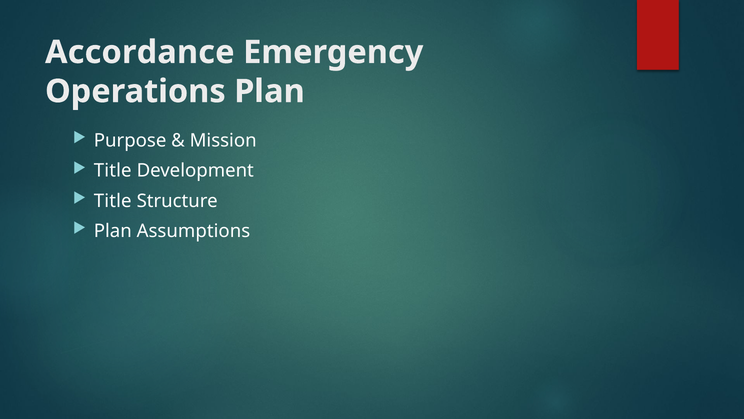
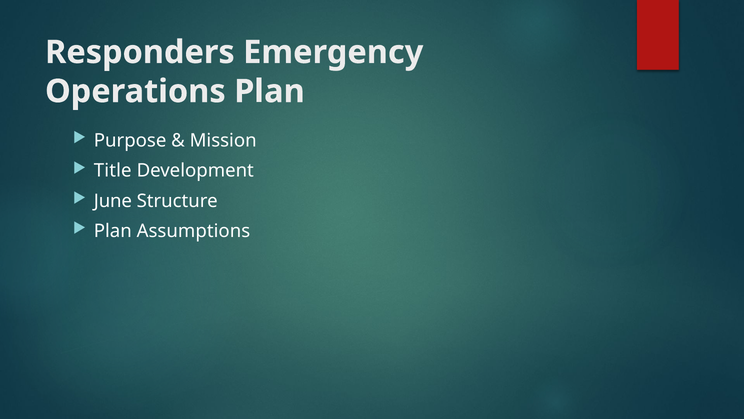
Accordance: Accordance -> Responders (140, 52)
Title: Title -> June (113, 201)
